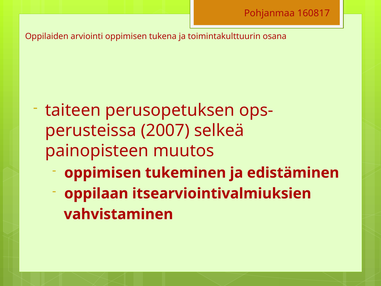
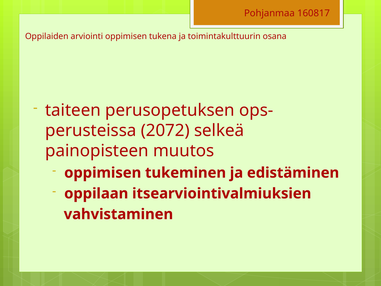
2007: 2007 -> 2072 (165, 130)
